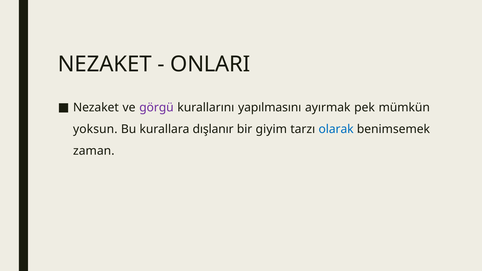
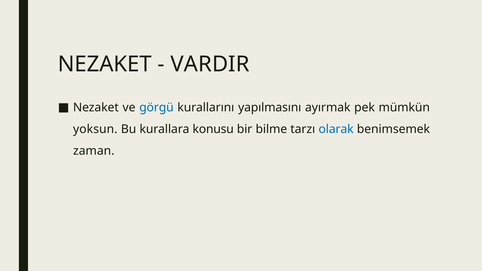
ONLARI: ONLARI -> VARDIR (210, 64)
görgü colour: purple -> blue (156, 107)
dışlanır: dışlanır -> konusu (213, 129)
giyim: giyim -> bilme (271, 129)
